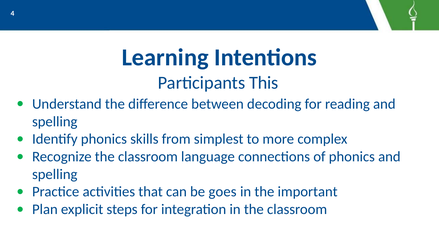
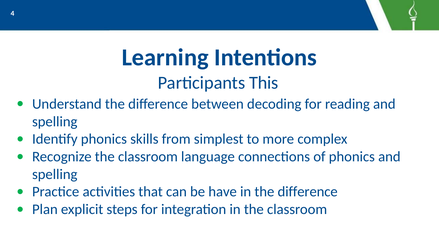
goes: goes -> have (223, 192)
in the important: important -> difference (308, 192)
